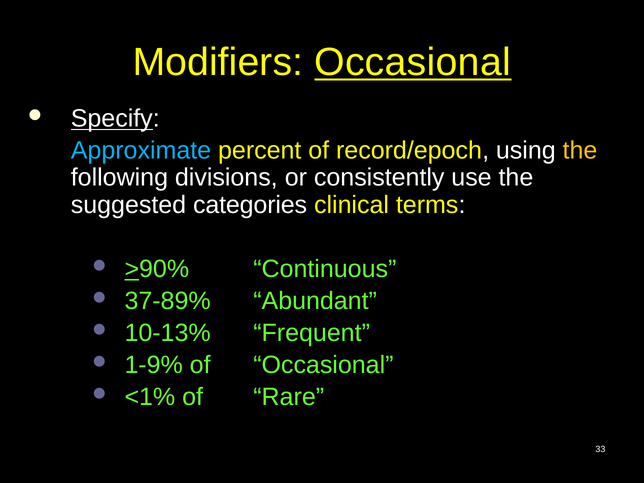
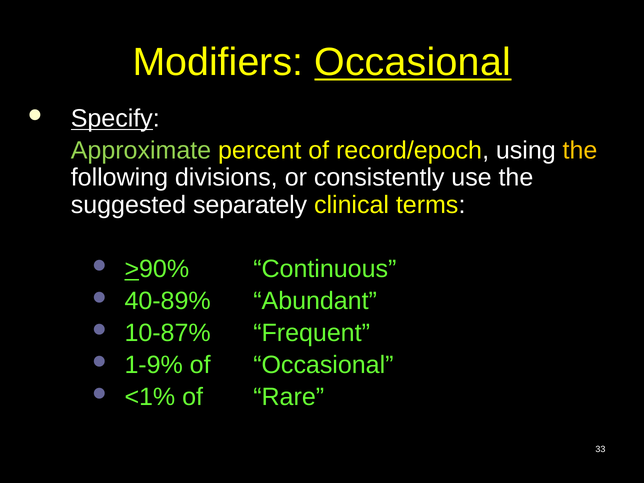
Approximate colour: light blue -> light green (141, 151)
categories: categories -> separately (250, 205)
37-89%: 37-89% -> 40-89% (168, 301)
10-13%: 10-13% -> 10-87% (168, 333)
